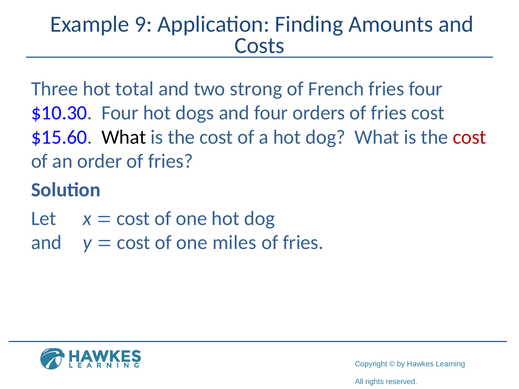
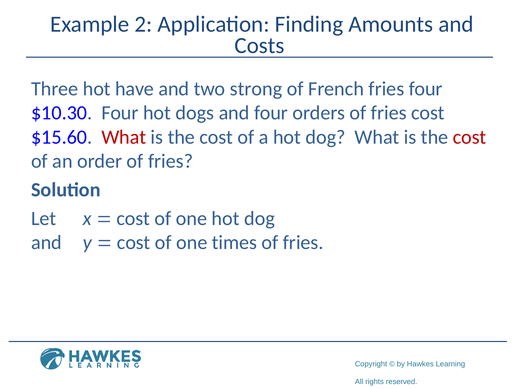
9: 9 -> 2 (143, 24)
total: total -> have (135, 89)
What colour: black -> red (124, 137)
miles: miles -> times (235, 243)
